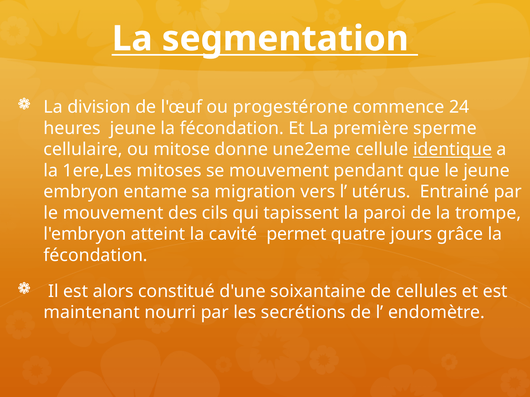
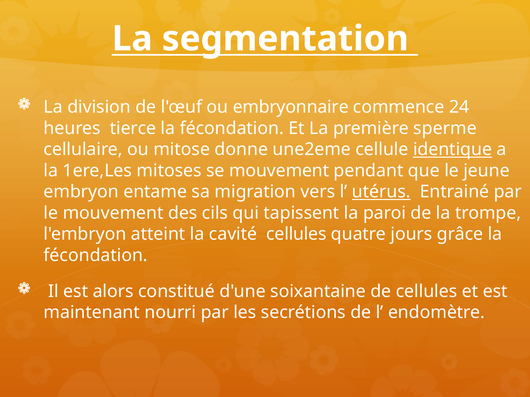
progestérone: progestérone -> embryonnaire (291, 107)
heures jeune: jeune -> tierce (133, 128)
utérus underline: none -> present (381, 192)
cavité permet: permet -> cellules (296, 234)
